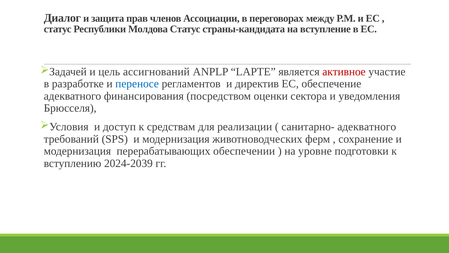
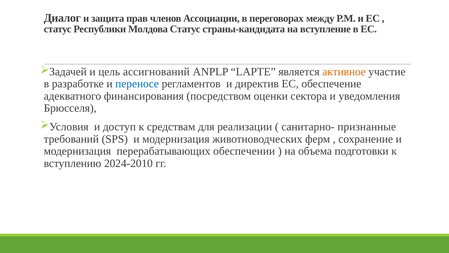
активное colour: red -> orange (344, 72)
санитарно- адекватного: адекватного -> признанные (367, 127)
уровне: уровне -> объема (315, 151)
2024-2039: 2024-2039 -> 2024-2010 (128, 163)
